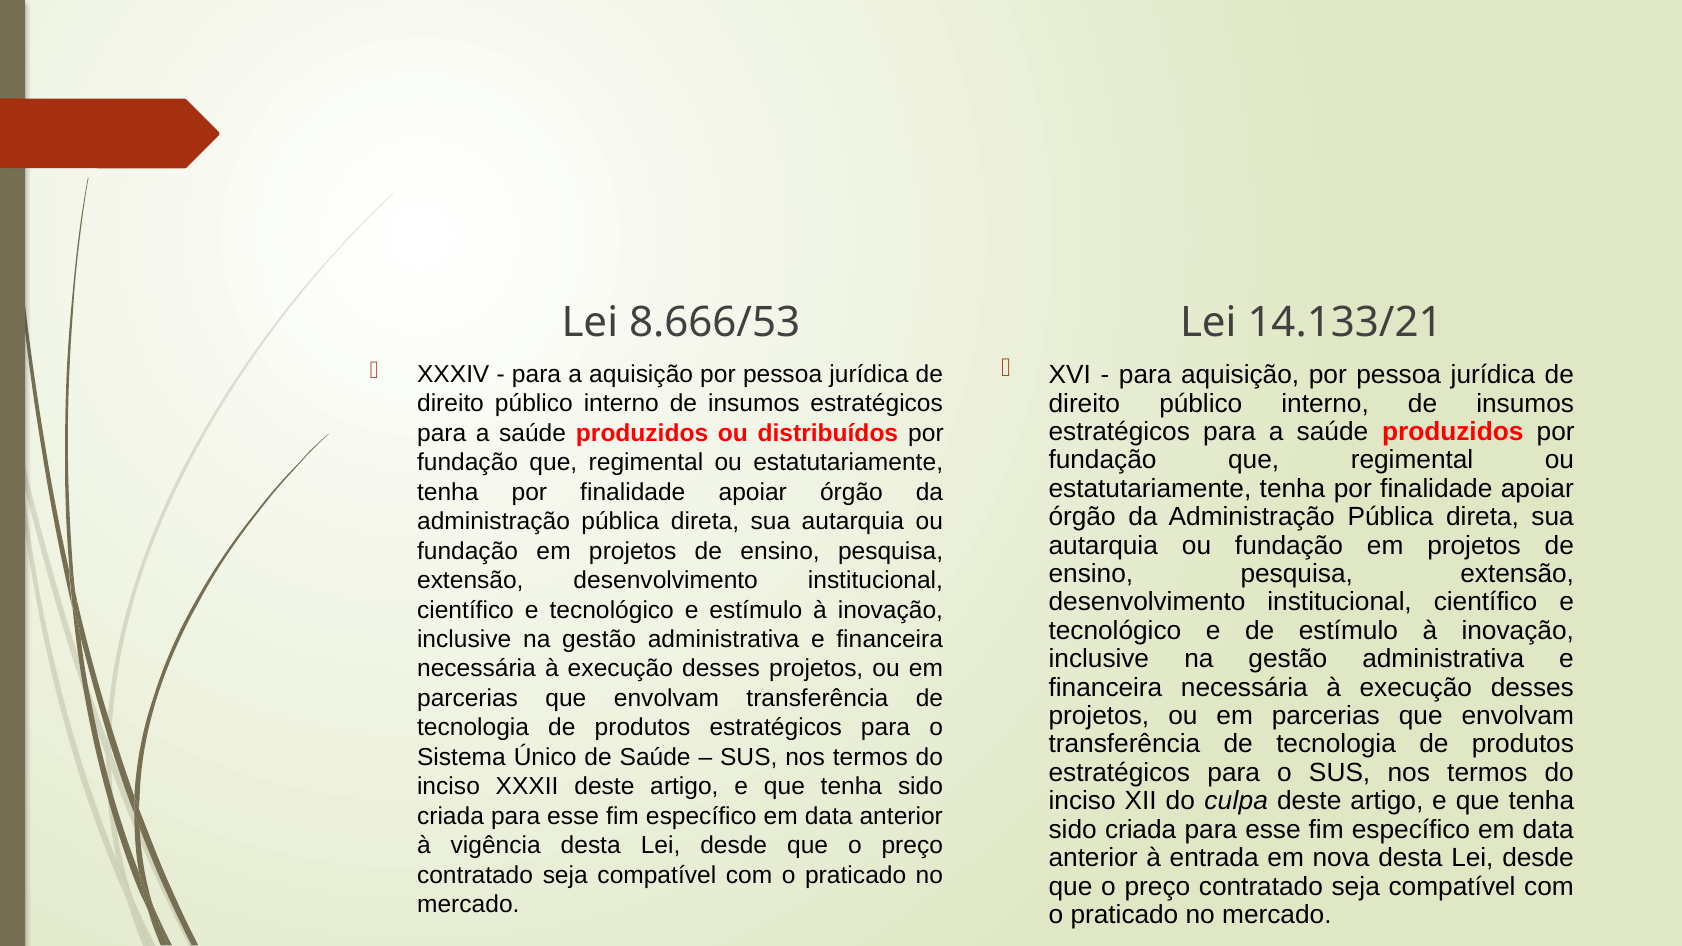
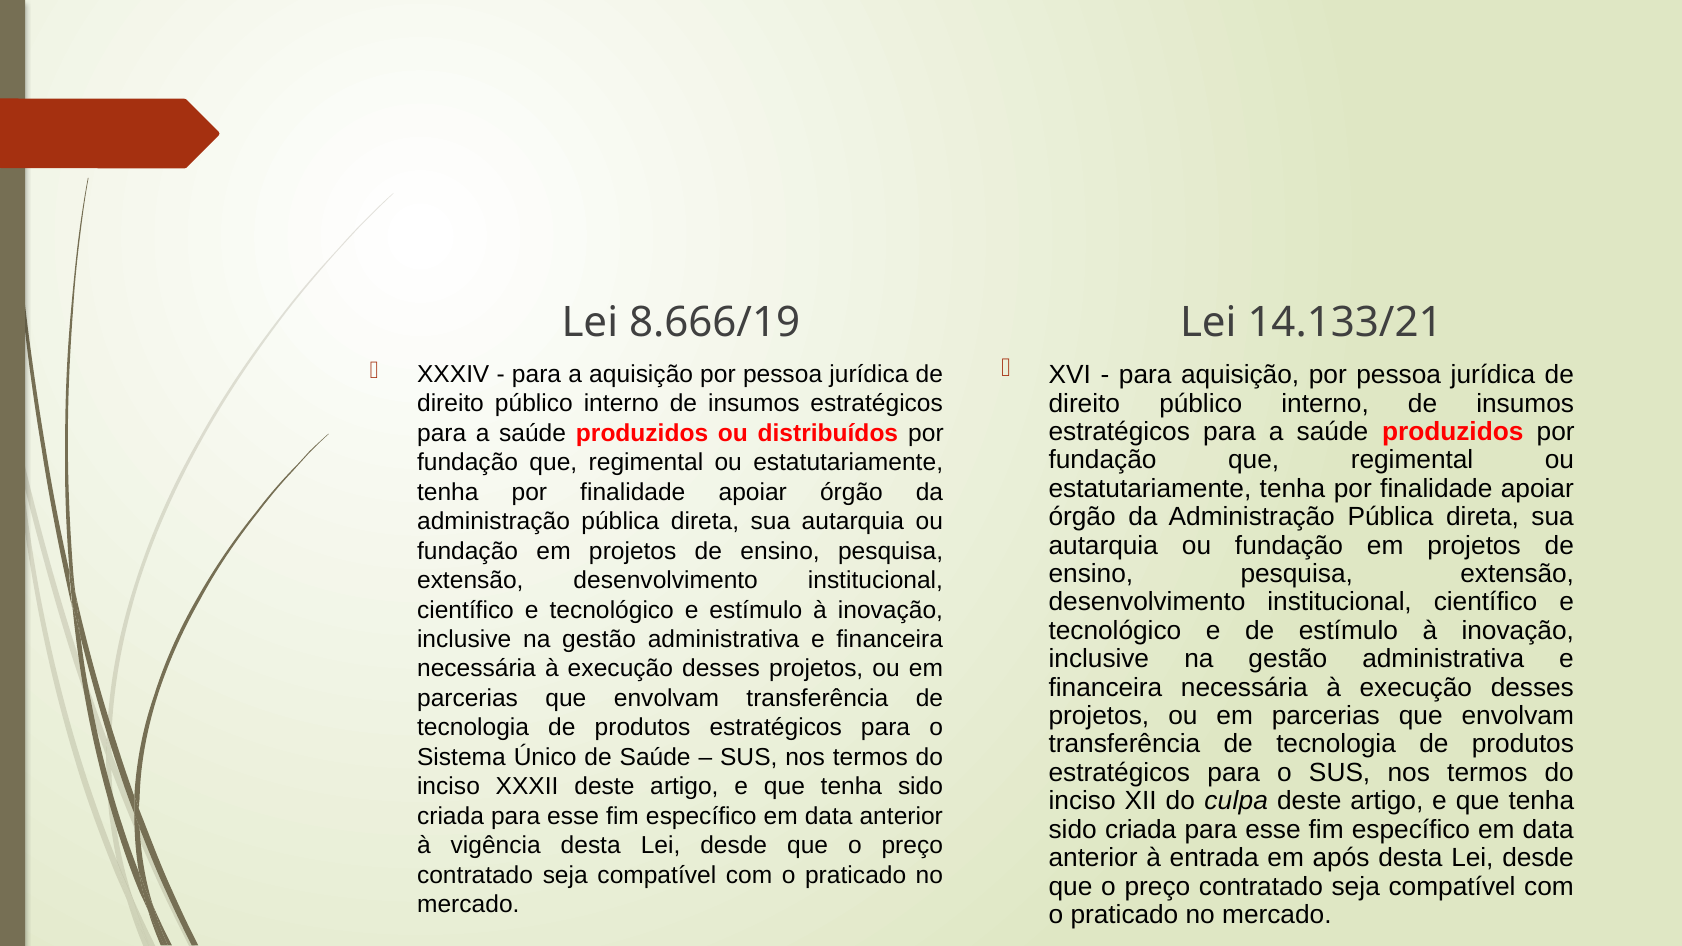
8.666/53: 8.666/53 -> 8.666/19 (715, 323)
nova: nova -> após (1341, 858)
